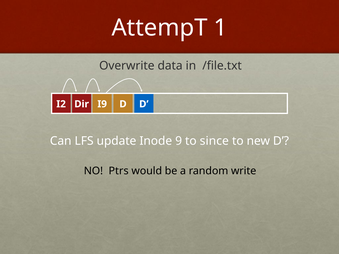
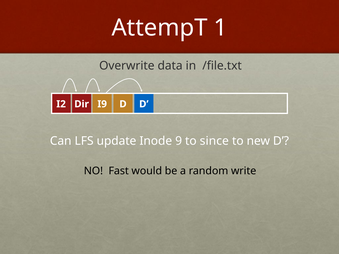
Ptrs: Ptrs -> Fast (119, 171)
